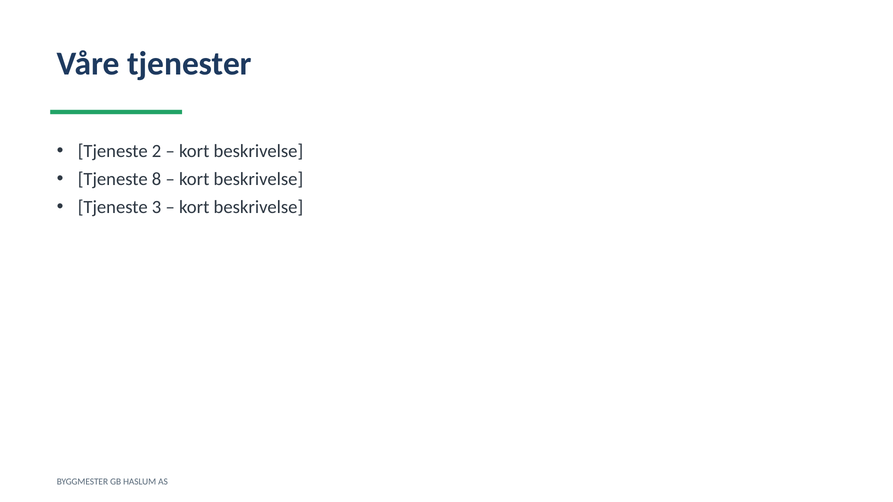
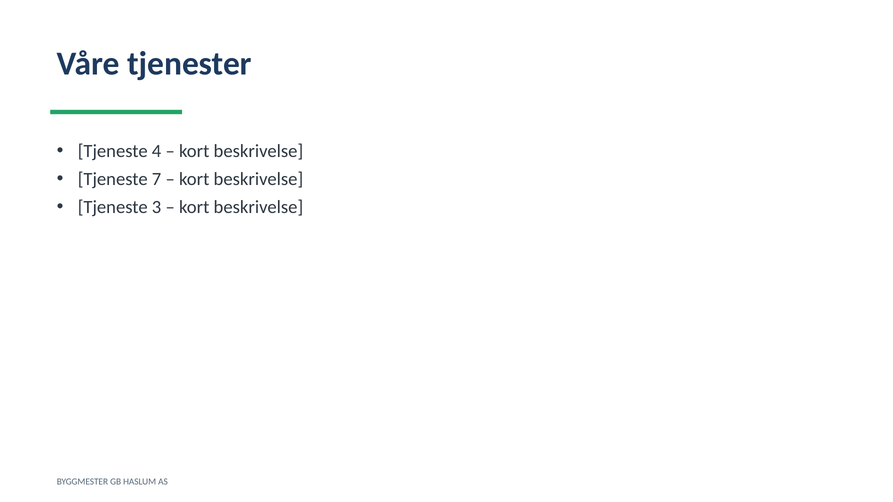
2: 2 -> 4 (157, 151)
8: 8 -> 7 (157, 179)
